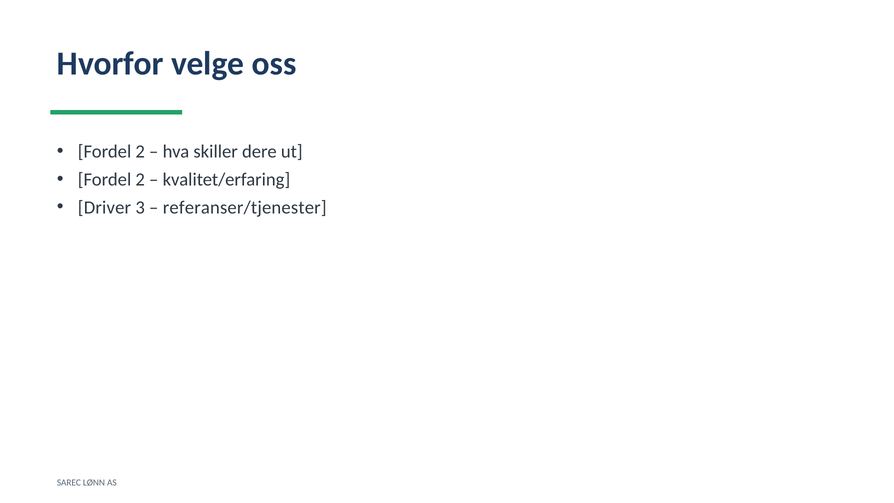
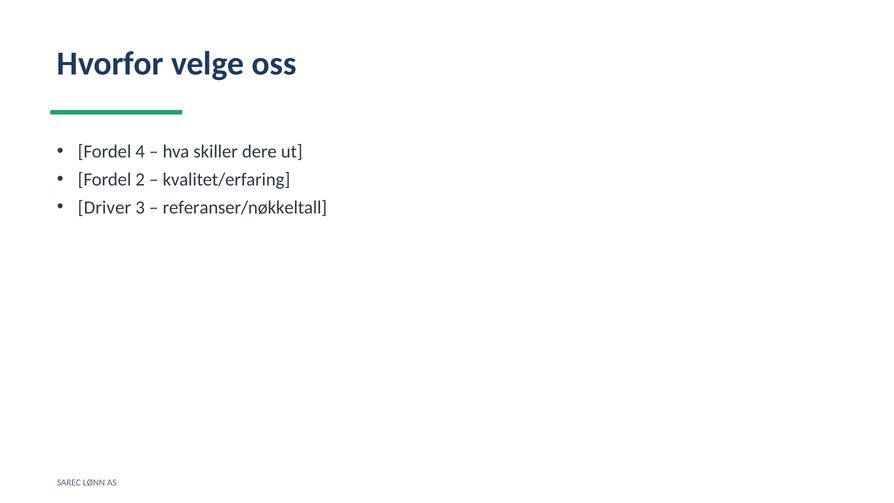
2: 2 -> 4 (140, 151)
referanser/tjenester: referanser/tjenester -> referanser/nøkkeltall (245, 207)
